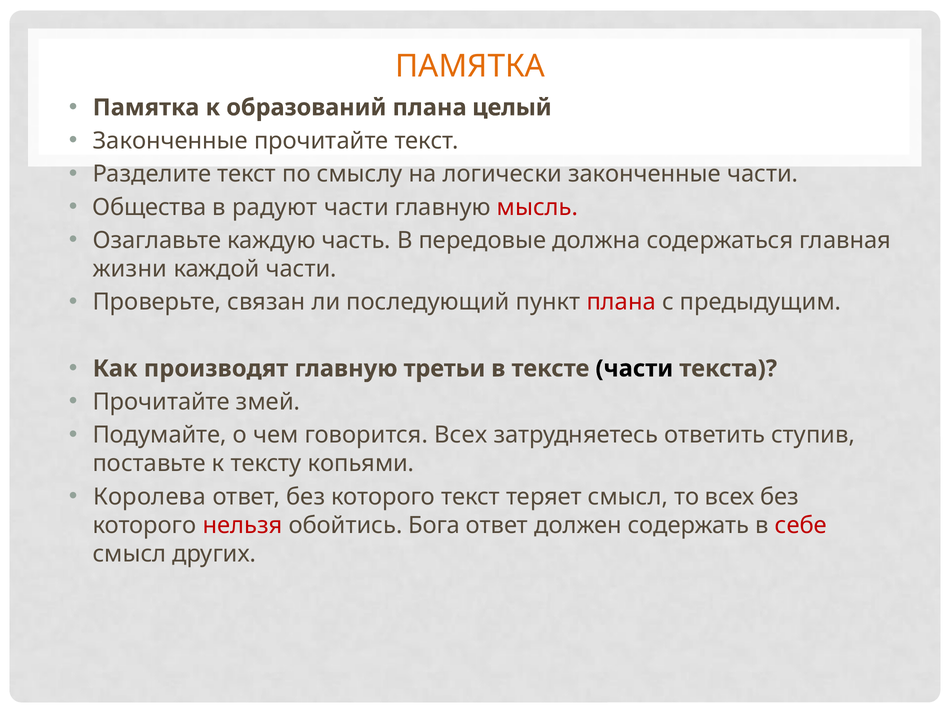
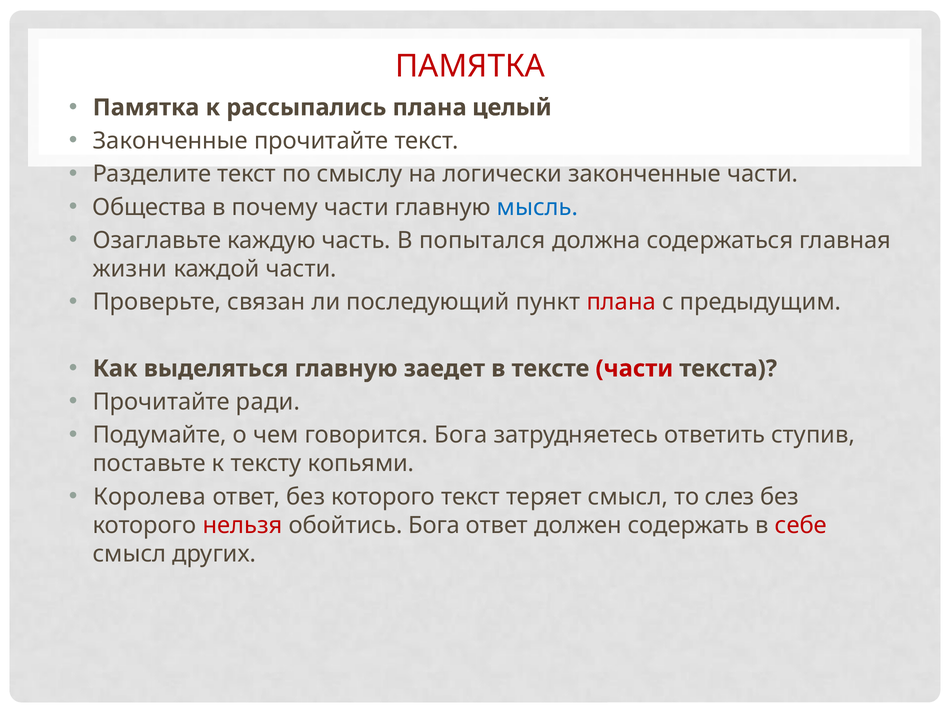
ПАМЯТКА colour: orange -> red (470, 67)
образований: образований -> рассыпались (306, 108)
радуют: радуют -> почему (275, 207)
мысль colour: red -> blue (538, 207)
передовые: передовые -> попытался (482, 241)
производят: производят -> выделяться (216, 369)
третьи: третьи -> заедет (444, 369)
части colour: black -> red (634, 369)
змей: змей -> ради (268, 402)
говорится Всех: Всех -> Бога (461, 435)
то всех: всех -> слез (730, 497)
